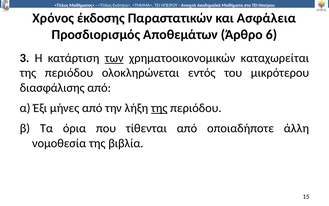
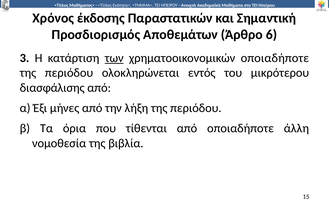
Ασφάλεια: Ασφάλεια -> Σημαντική (267, 18)
χρηματοοικονομικών καταχωρείται: καταχωρείται -> οποιαδήποτε (275, 58)
της underline: present -> none (159, 108)
